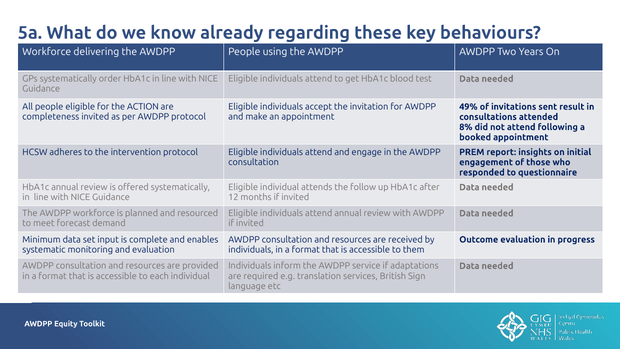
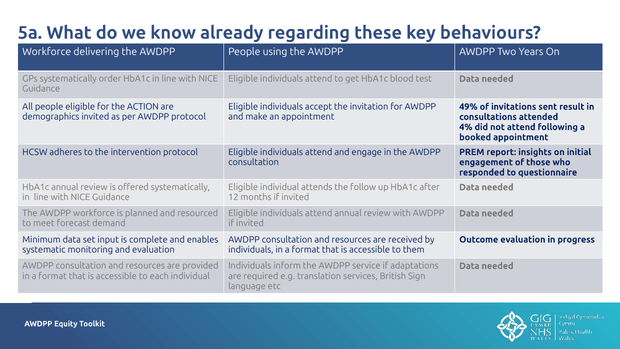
completeness: completeness -> demographics (51, 117)
8%: 8% -> 4% (466, 127)
